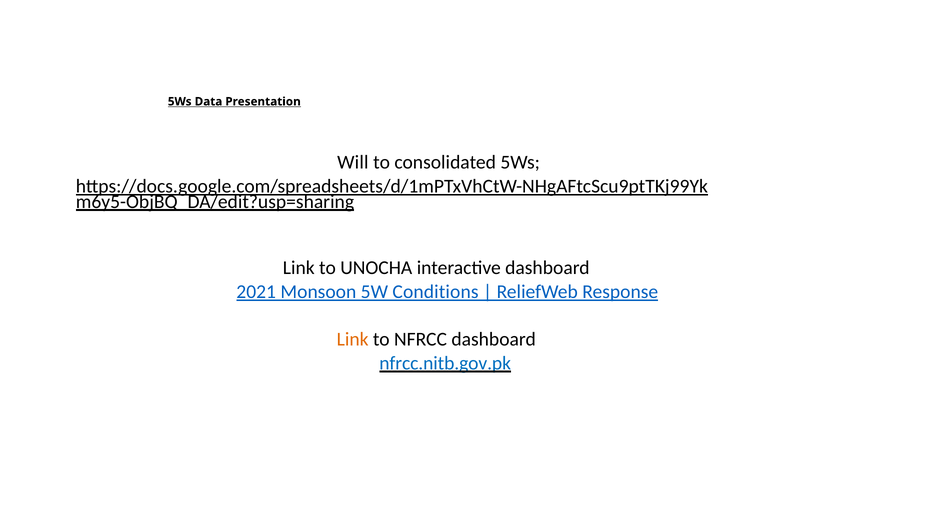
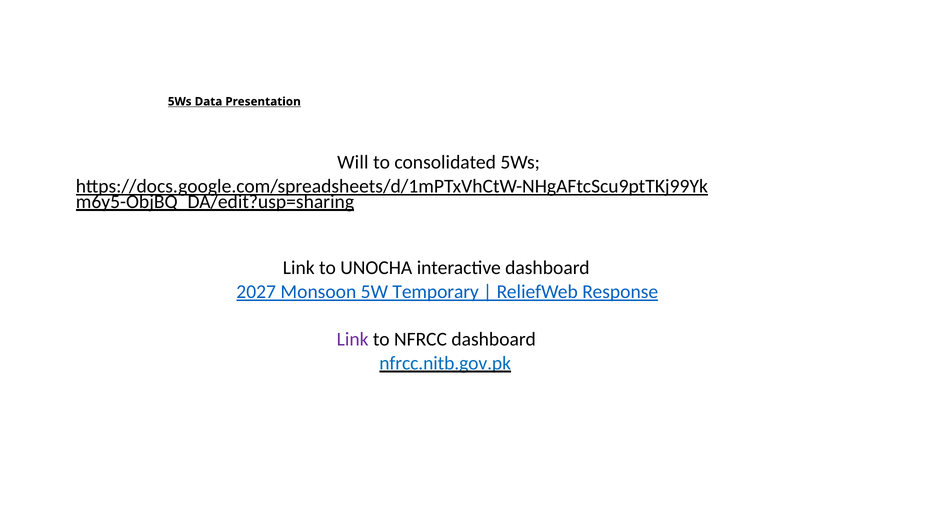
2021: 2021 -> 2027 (256, 292)
Conditions: Conditions -> Temporary (436, 292)
Link colour: orange -> purple (353, 339)
